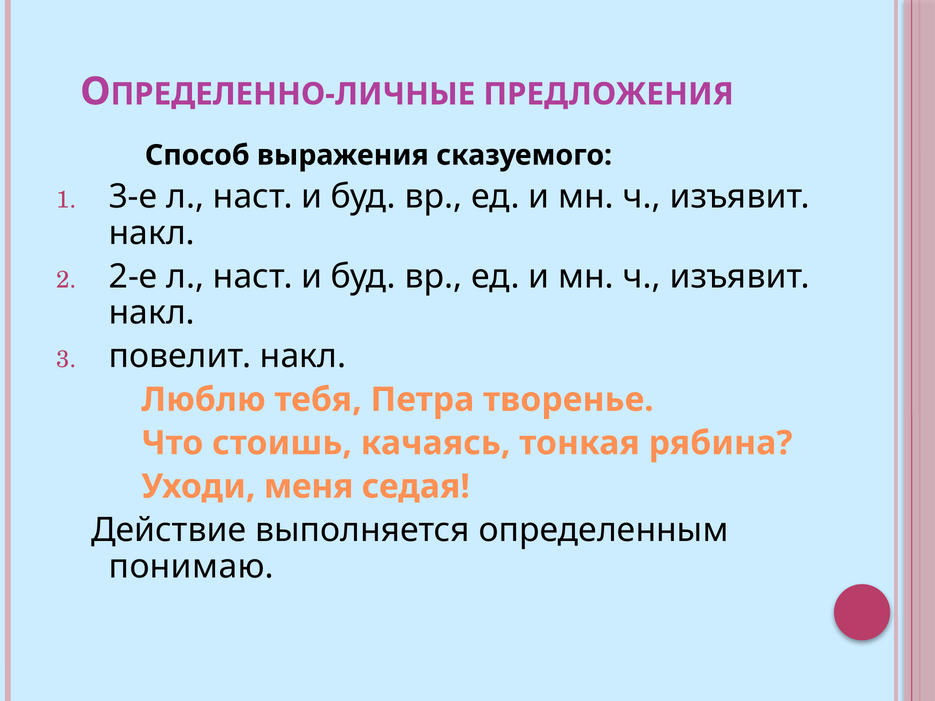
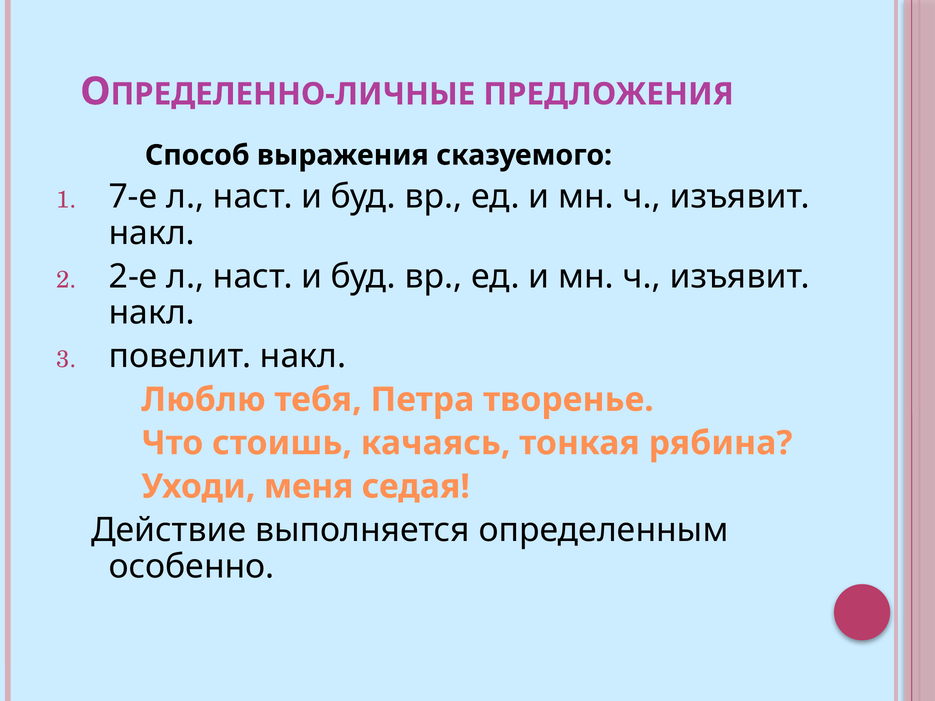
3-е: 3-е -> 7-е (133, 197)
понимаю: понимаю -> особенно (192, 567)
